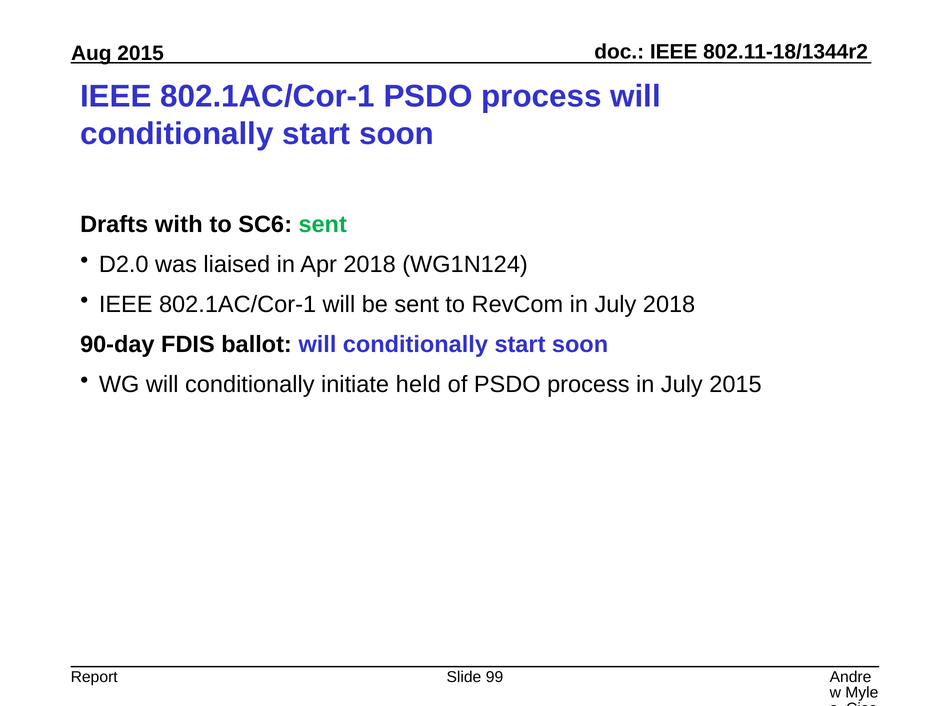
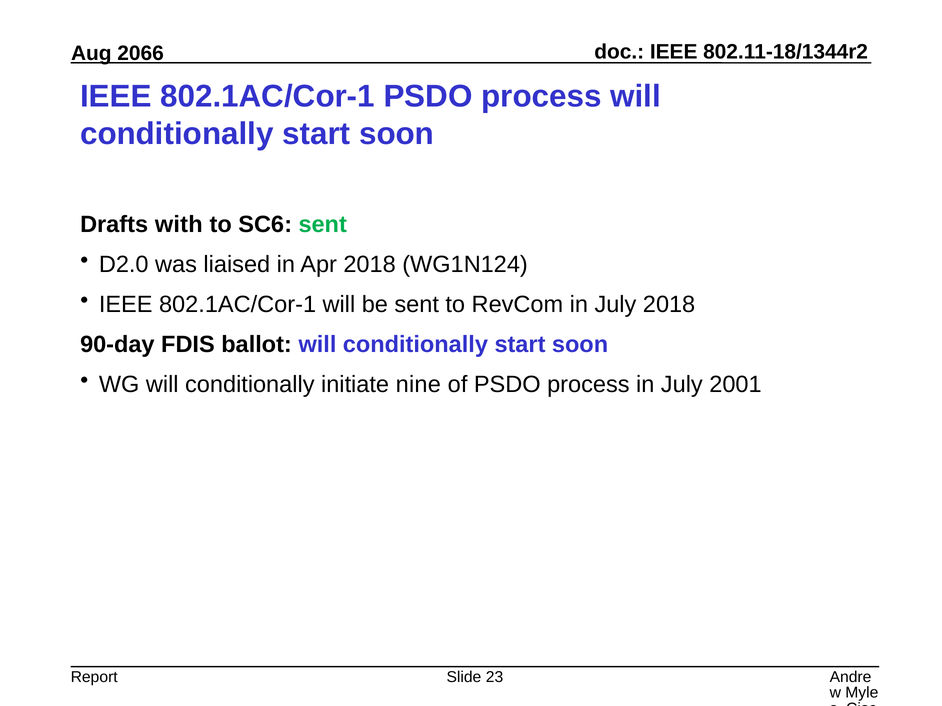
2015: 2015 -> 2066 (141, 54)
held: held -> nine (418, 385)
July 2015: 2015 -> 2001 (735, 385)
99: 99 -> 23 (495, 678)
